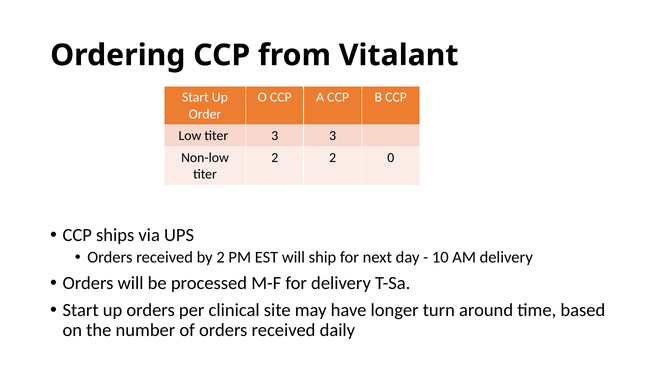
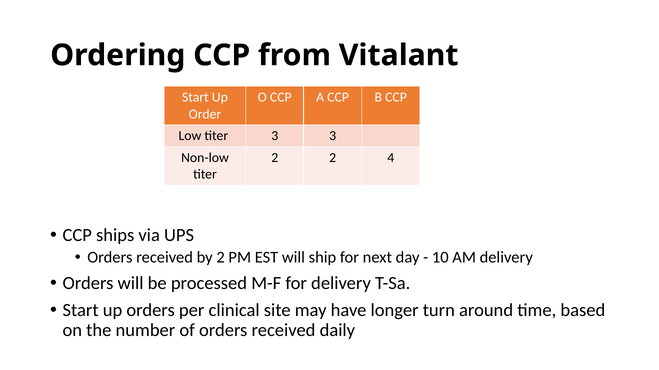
0: 0 -> 4 (391, 158)
